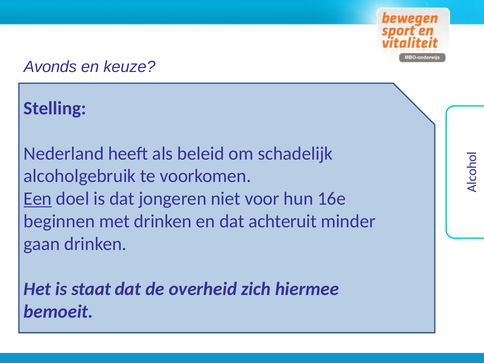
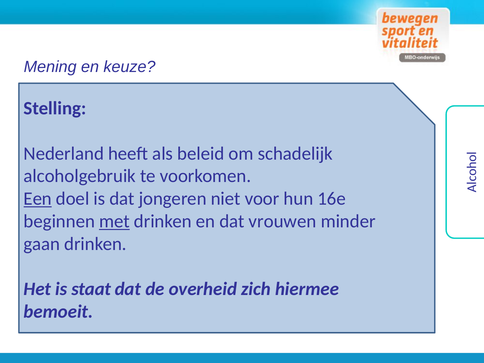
Avonds: Avonds -> Mening (50, 67)
met underline: none -> present (114, 221)
achteruit: achteruit -> vrouwen (283, 221)
